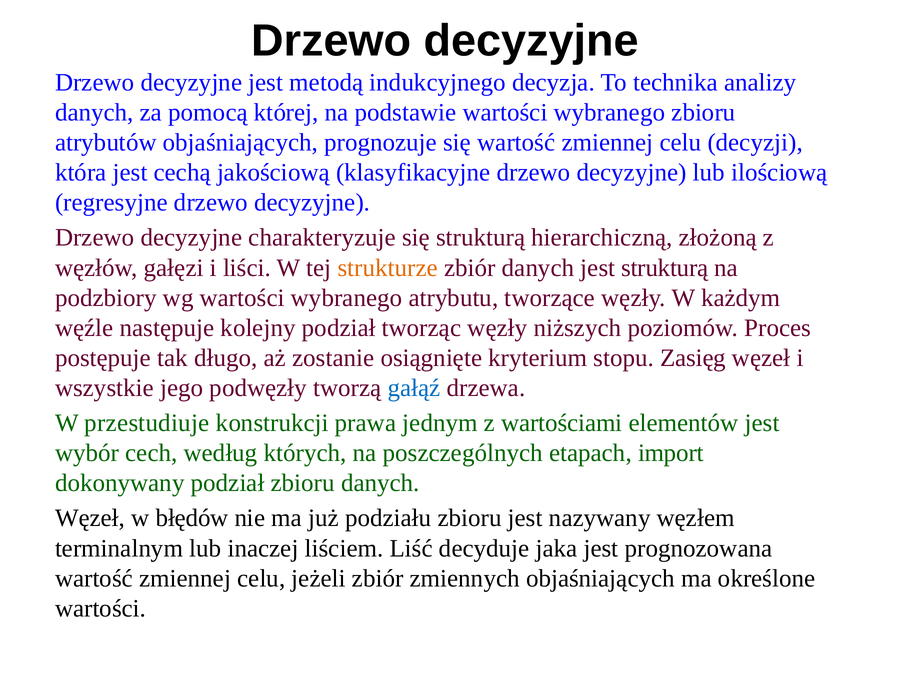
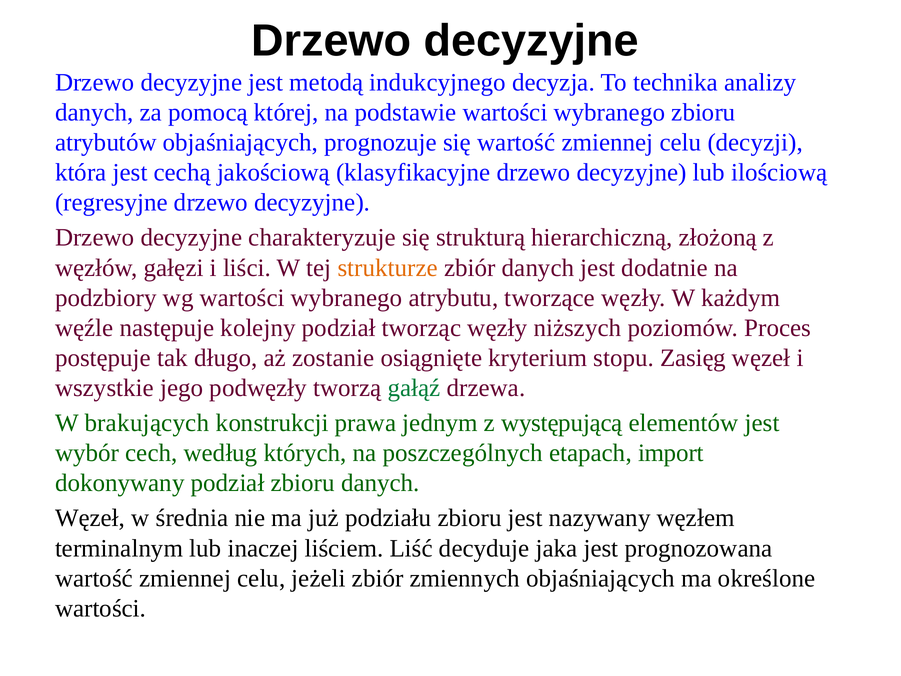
jest strukturą: strukturą -> dodatnie (665, 268)
gałąź colour: blue -> green (414, 388)
przestudiuje: przestudiuje -> brakujących (147, 423)
wartościami: wartościami -> występującą (562, 423)
błędów: błędów -> średnia (192, 518)
